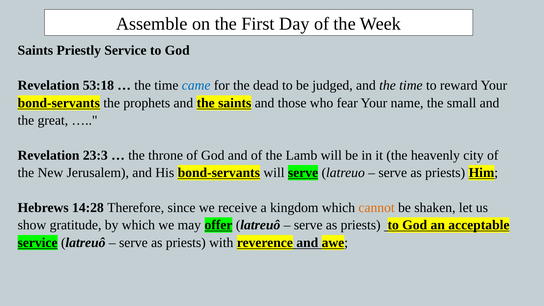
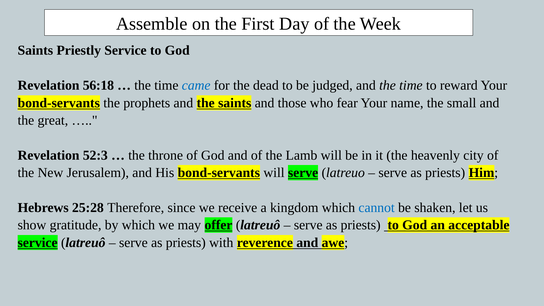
53:18: 53:18 -> 56:18 (98, 85)
23:3: 23:3 -> 52:3 (95, 155)
14:28: 14:28 -> 25:28 (88, 208)
cannot colour: orange -> blue (377, 208)
